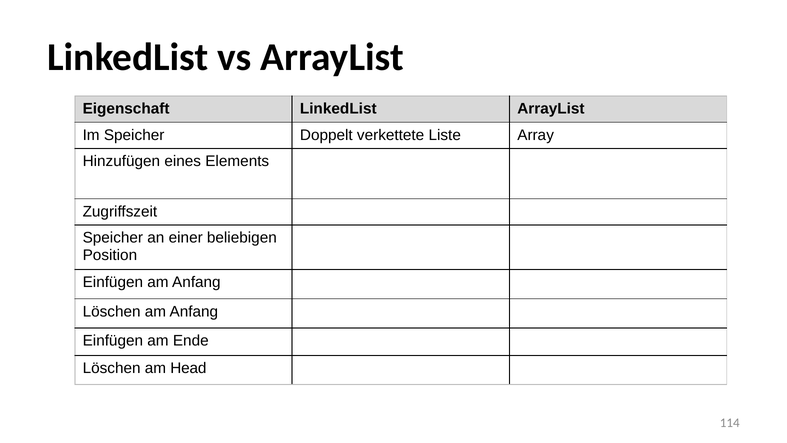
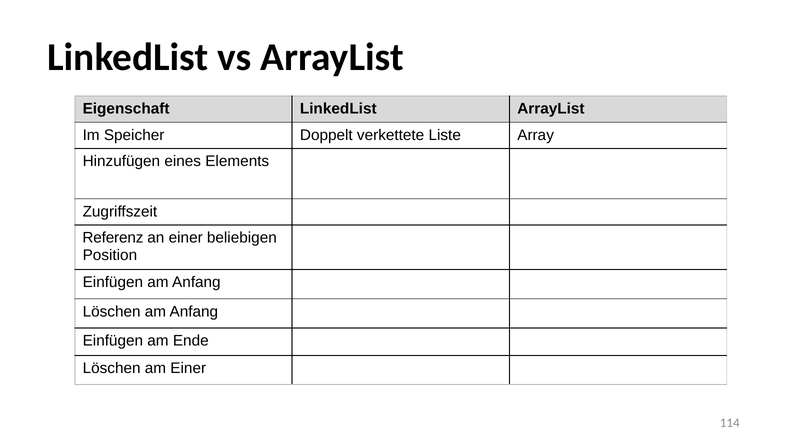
Speicher: Speicher -> Referenz (113, 238)
am Head: Head -> Einer (188, 368)
